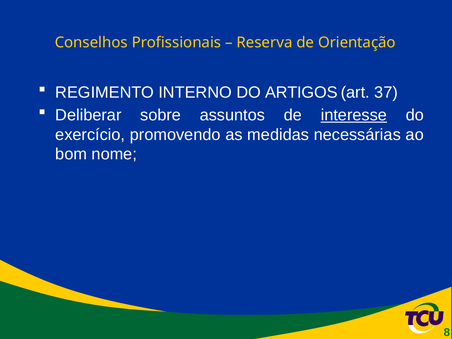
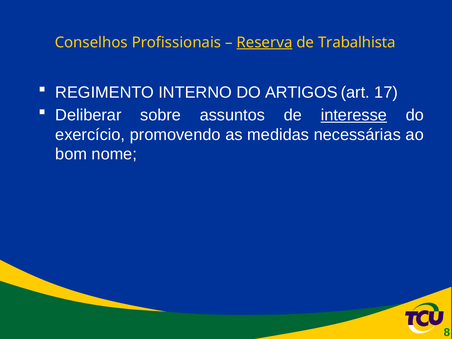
Reserva underline: none -> present (265, 42)
Orientação: Orientação -> Trabalhista (357, 42)
37: 37 -> 17 (386, 92)
